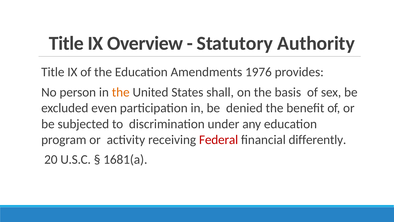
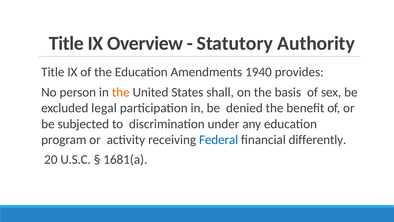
1976: 1976 -> 1940 (258, 72)
even: even -> legal (104, 108)
Federal colour: red -> blue (219, 139)
